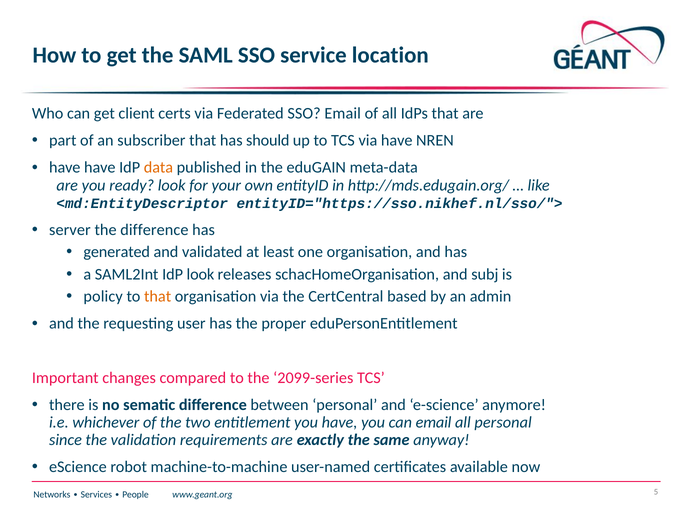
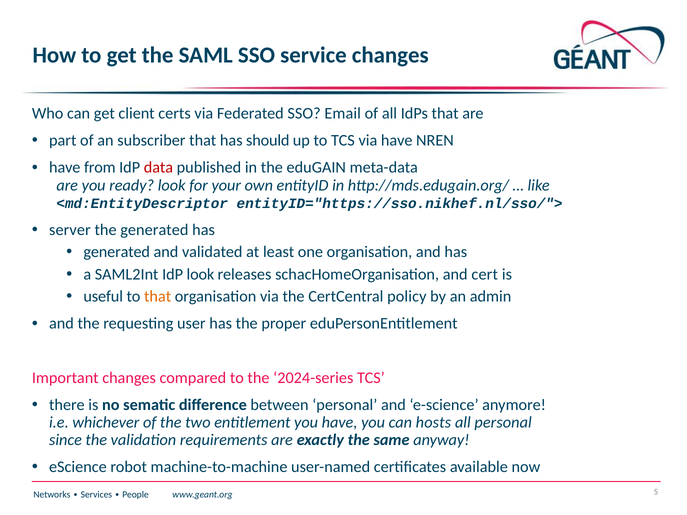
service location: location -> changes (390, 55)
have have: have -> from (100, 168)
data colour: orange -> red (158, 168)
the difference: difference -> generated (154, 230)
subj: subj -> cert (485, 274)
policy: policy -> useful (103, 297)
based: based -> policy (407, 297)
2099-series: 2099-series -> 2024-series (313, 378)
can email: email -> hosts (433, 423)
